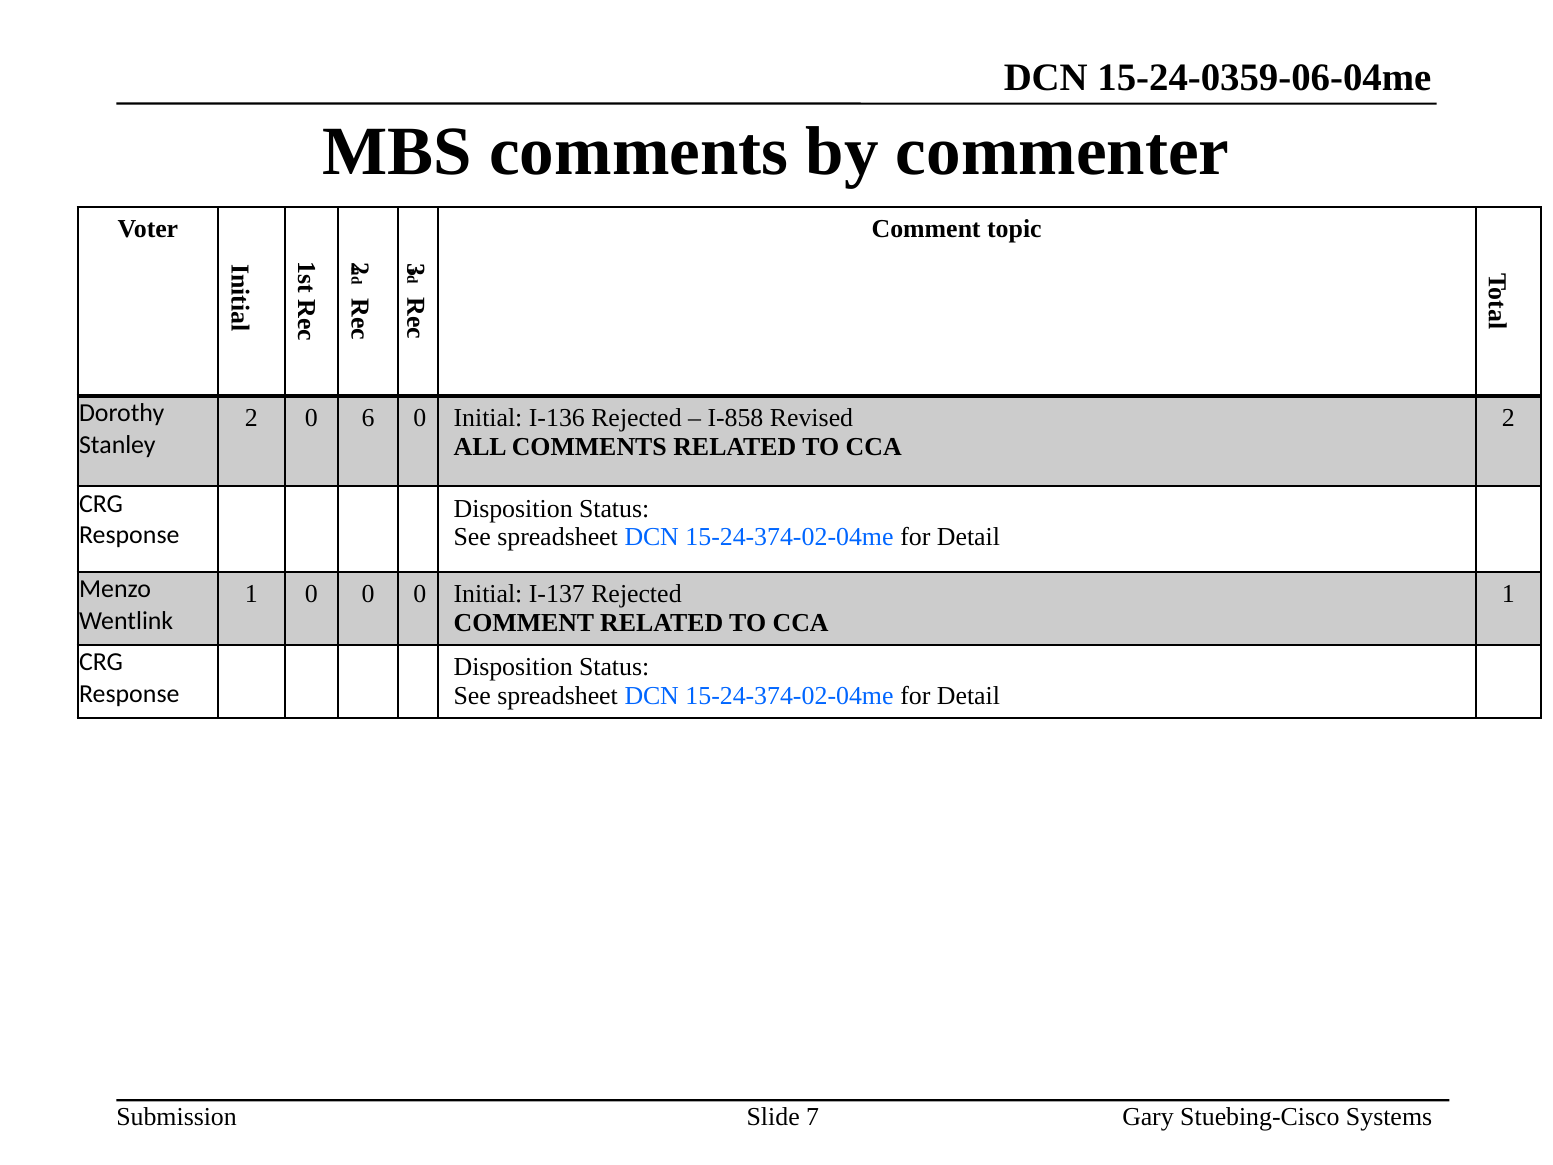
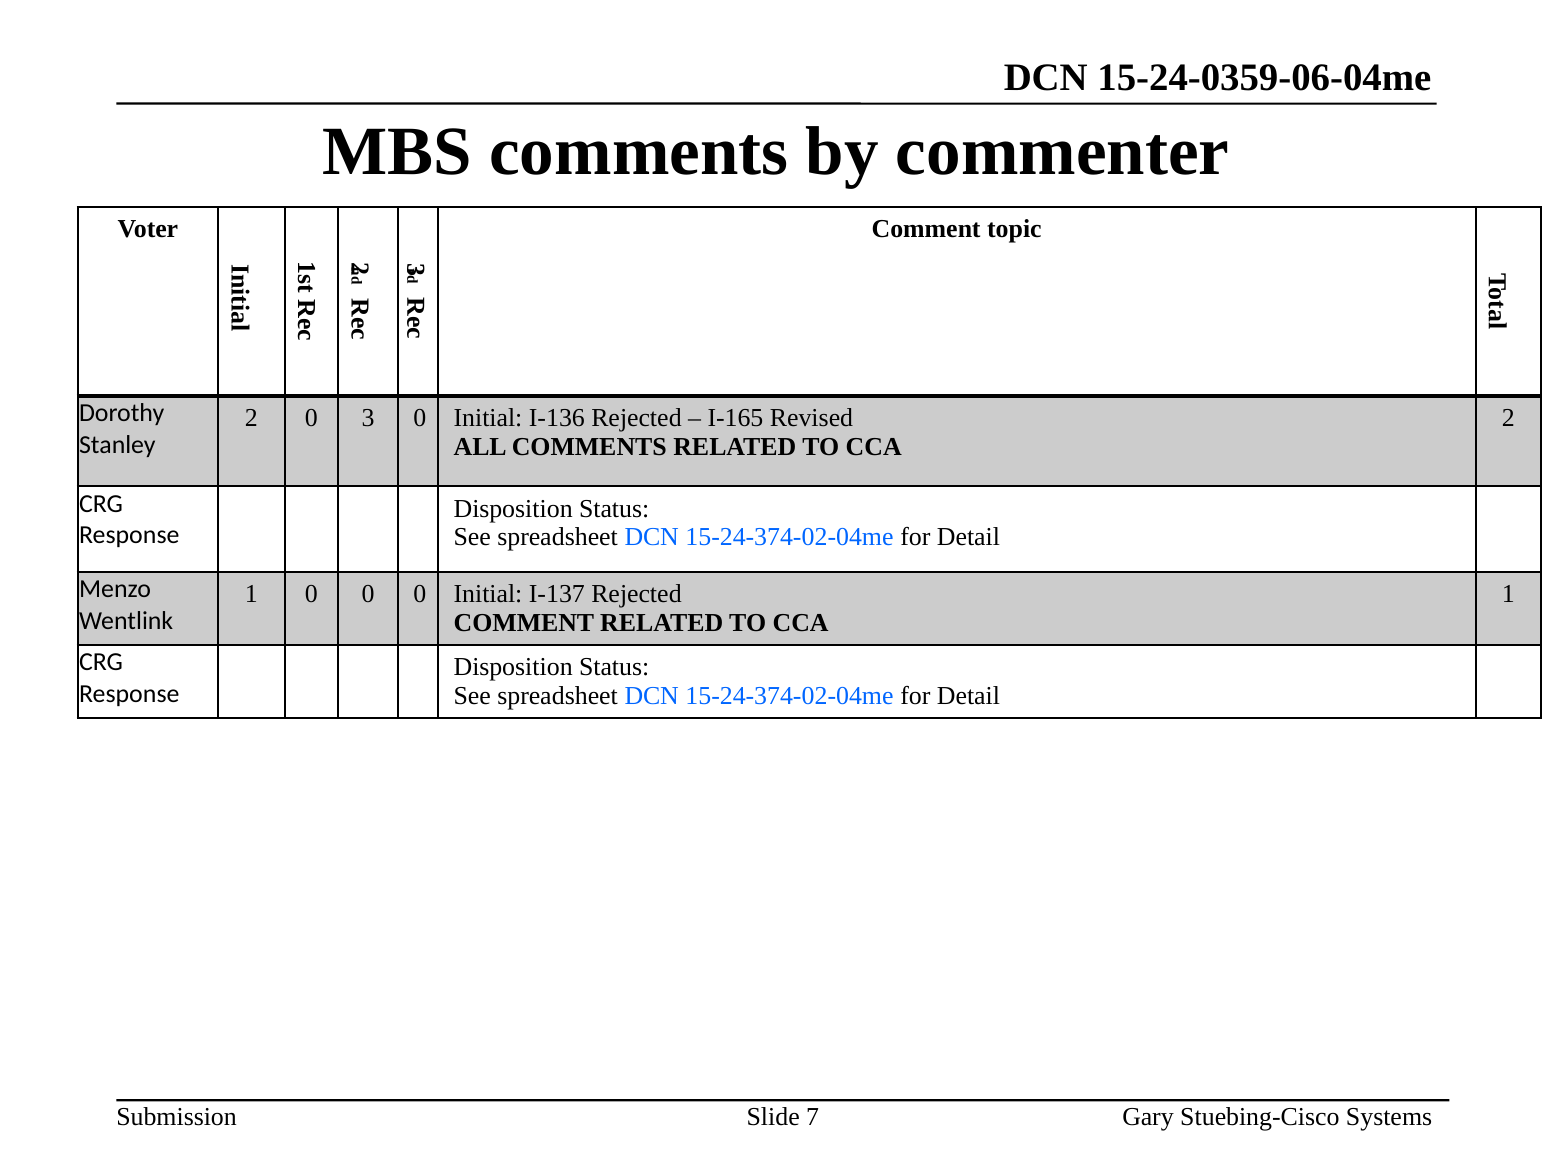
0 6: 6 -> 3 (368, 418)
I-858: I-858 -> I-165 (735, 418)
